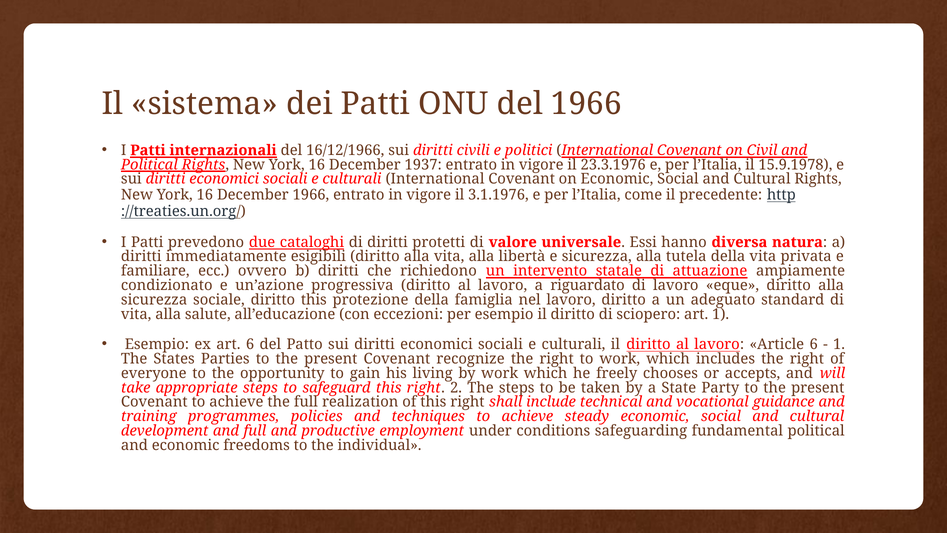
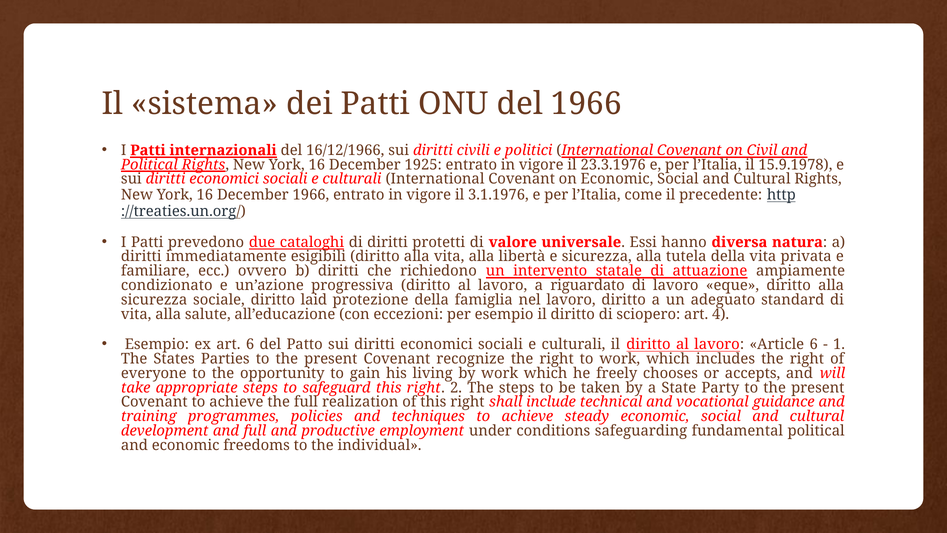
1937: 1937 -> 1925 (423, 165)
diritto this: this -> laid (314, 300)
art 1: 1 -> 4 (721, 314)
